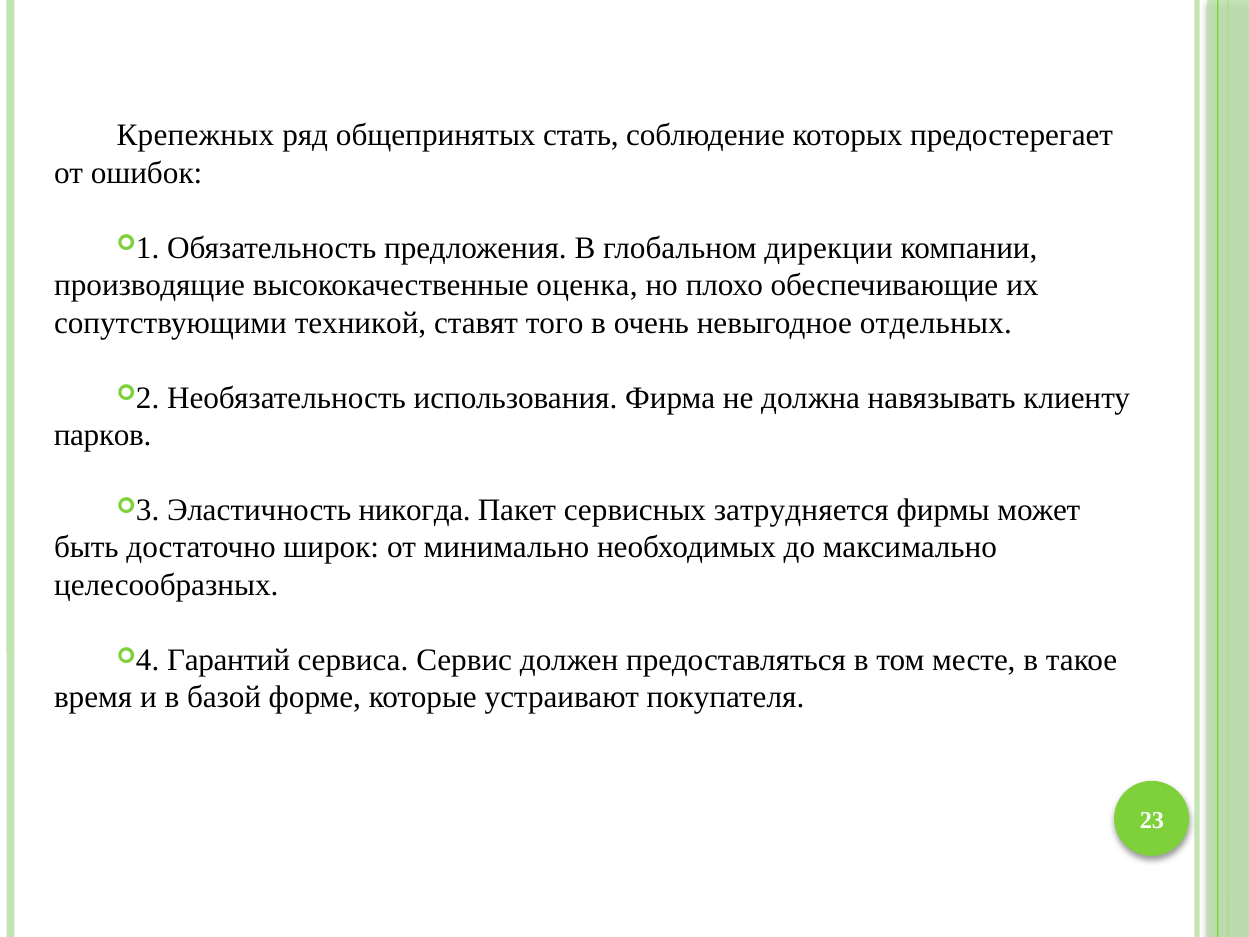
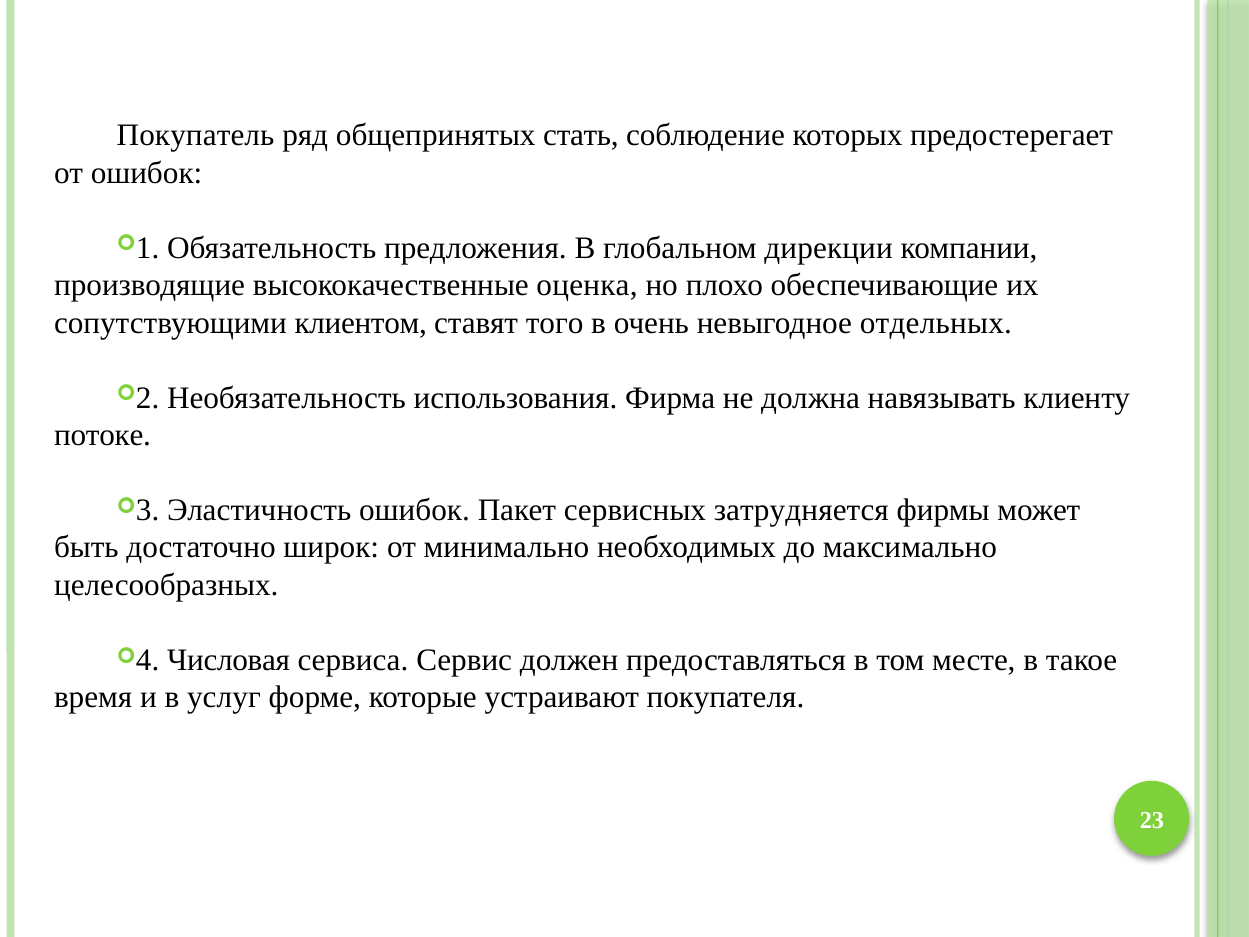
Крепежных: Крепежных -> Покупатель (196, 135)
техникой: техникой -> клиентом (361, 323)
парков: парков -> потоке (103, 435)
Эластичность никогда: никогда -> ошибок (414, 510)
Гарантий: Гарантий -> Числовая (229, 660)
базой: базой -> услуг (224, 697)
